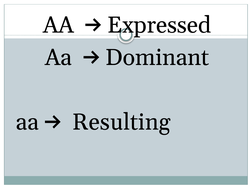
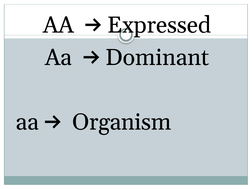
Resulting: Resulting -> Organism (122, 122)
